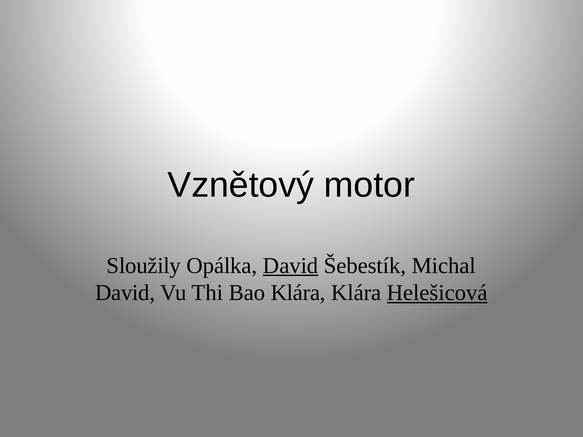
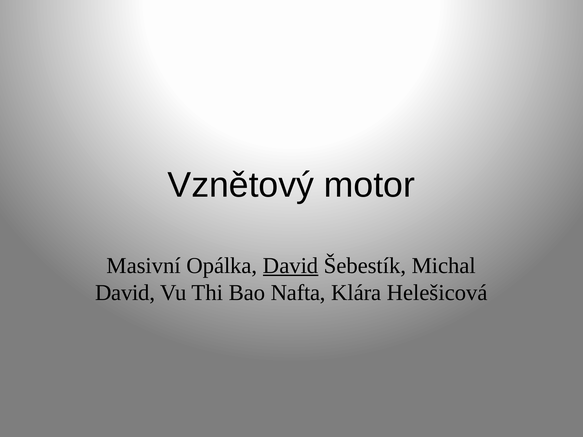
Sloužily: Sloužily -> Masivní (144, 266)
Bao Klára: Klára -> Nafta (298, 293)
Helešicová underline: present -> none (437, 293)
